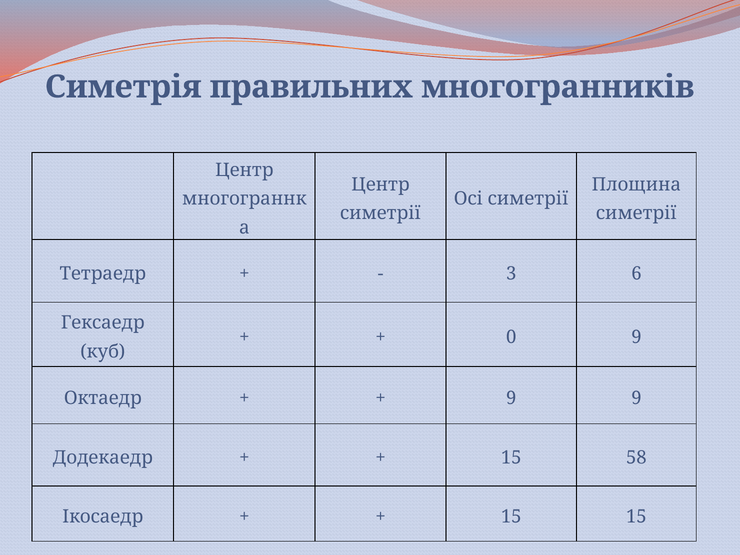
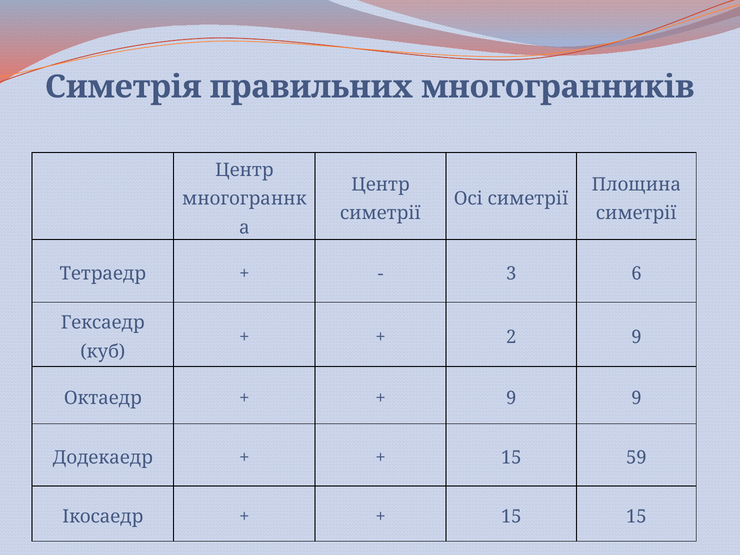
0: 0 -> 2 (511, 337)
58: 58 -> 59 (636, 458)
